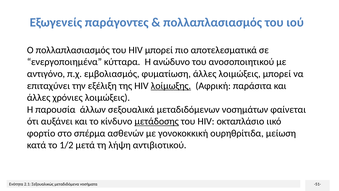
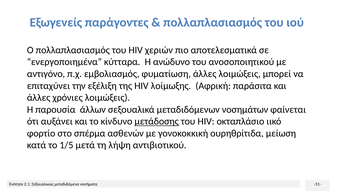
HIV μπορεί: μπορεί -> χεριών (159, 50)
λοίμωξης underline: present -> none (171, 86)
1/2: 1/2 -> 1/5 (66, 145)
